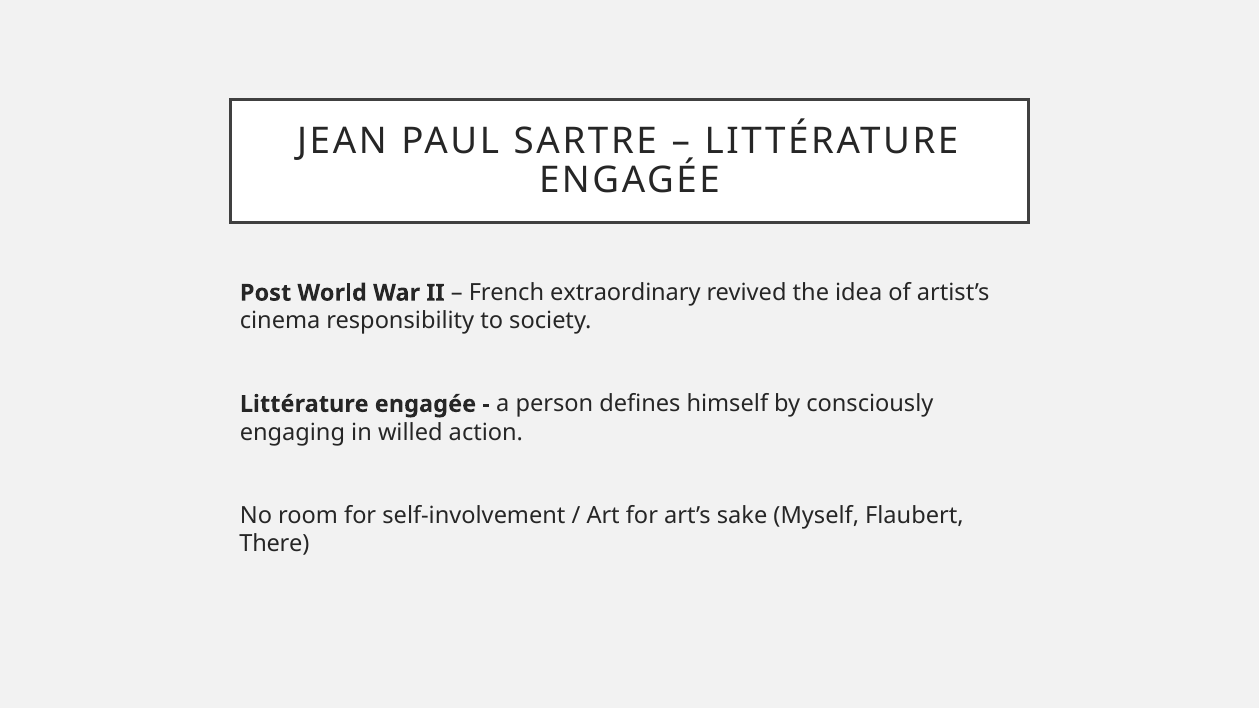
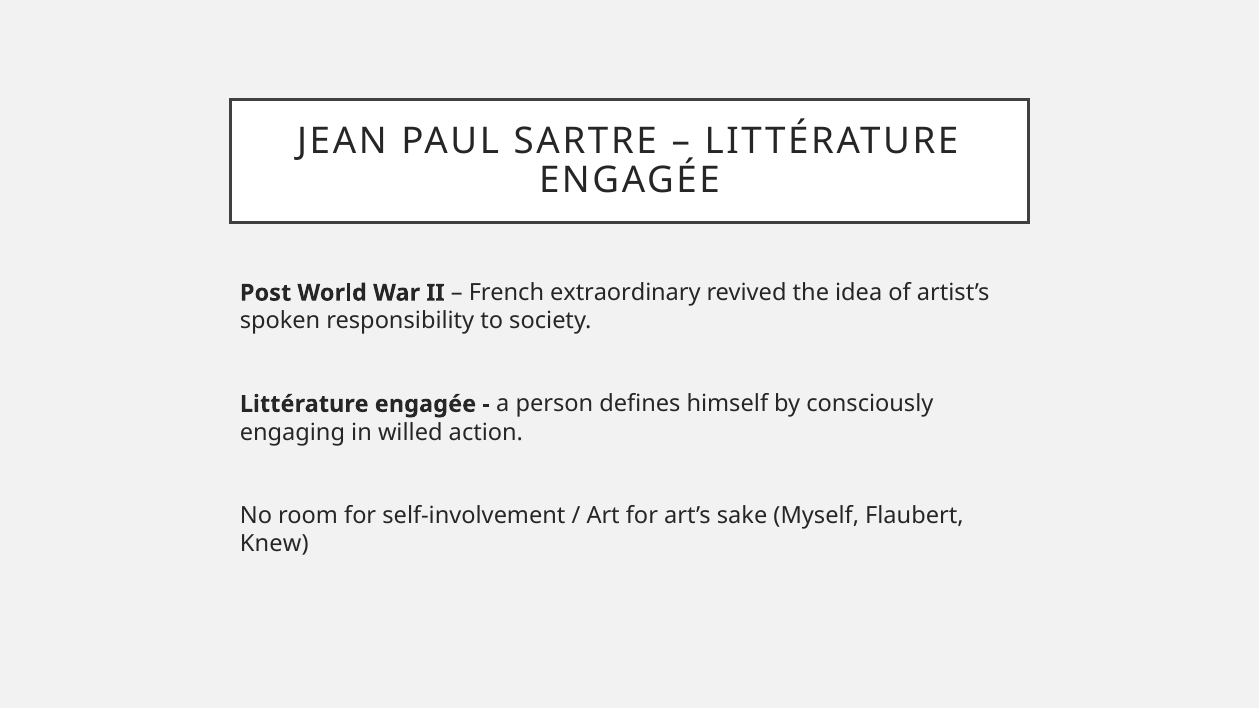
cinema: cinema -> spoken (280, 321)
There: There -> Knew (274, 544)
